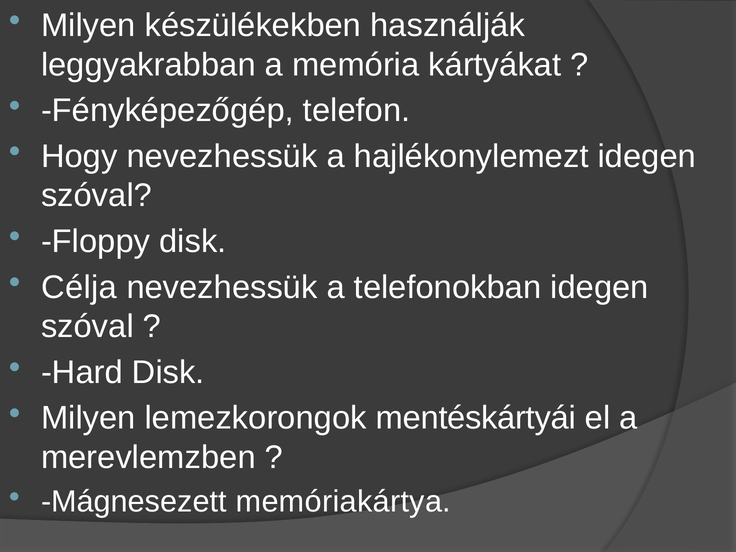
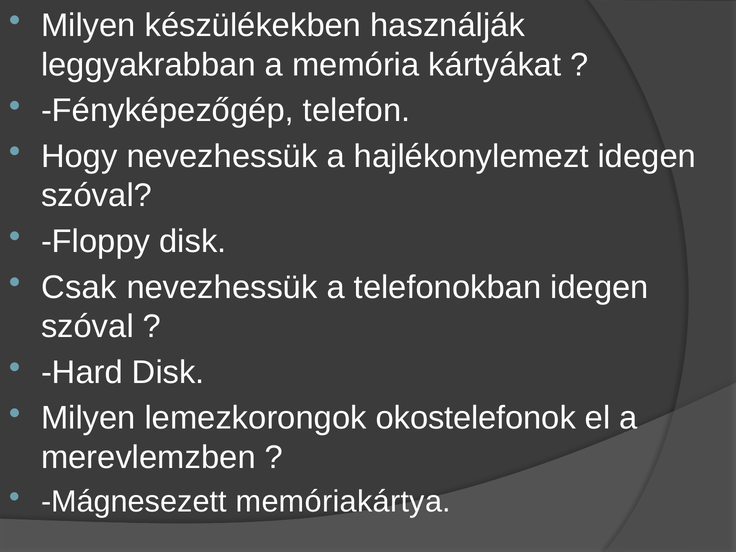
Célja: Célja -> Csak (79, 287)
mentéskártyái: mentéskártyái -> okostelefonok (476, 418)
